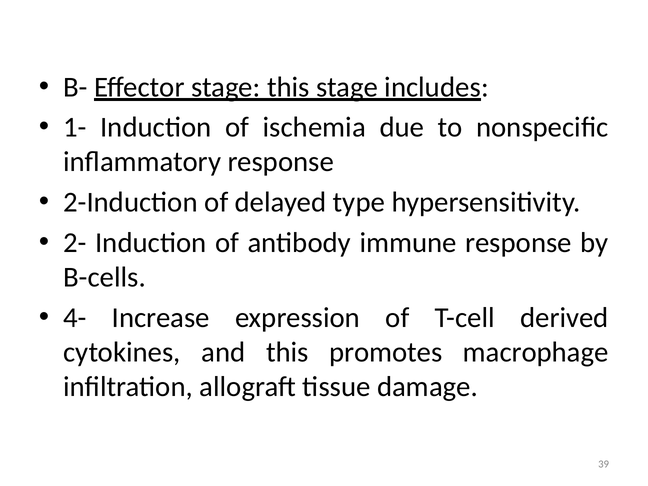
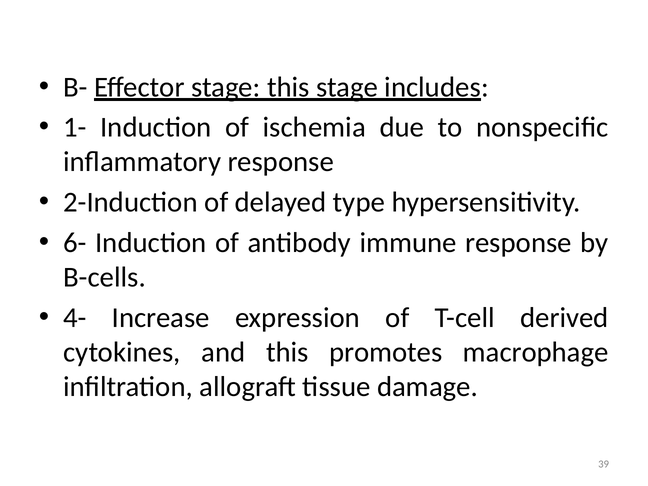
2-: 2- -> 6- (75, 243)
